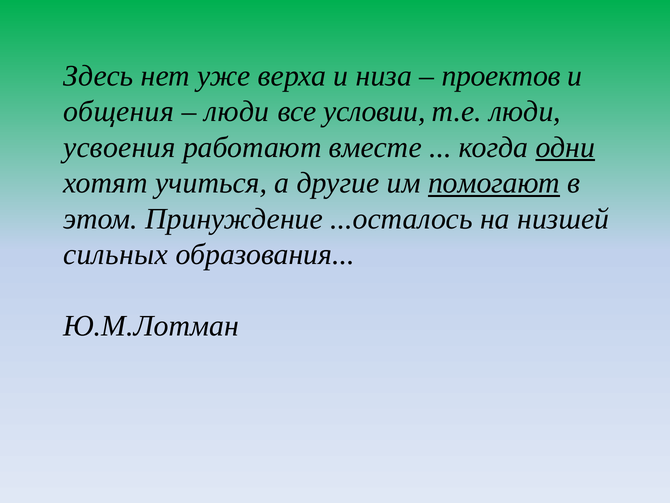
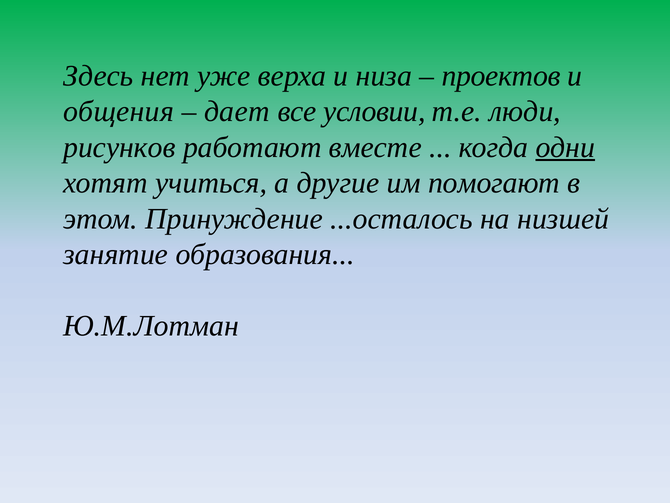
люди: люди -> дает (237, 111)
усвоения: усвоения -> рисунков (119, 147)
помогают underline: present -> none (494, 183)
сильных: сильных -> занятие (116, 254)
